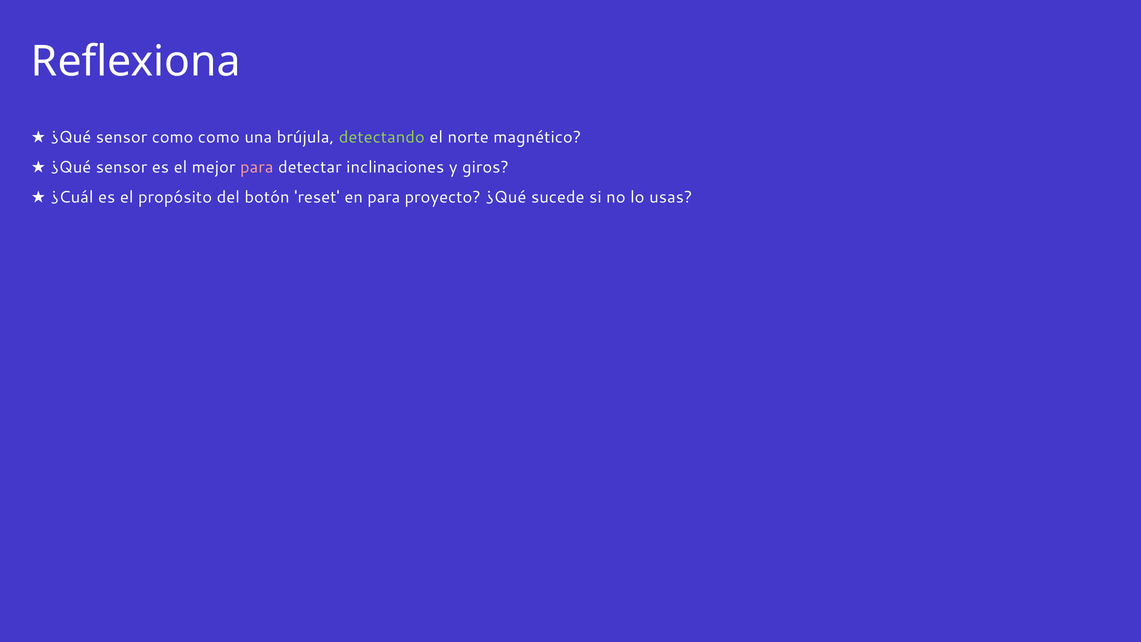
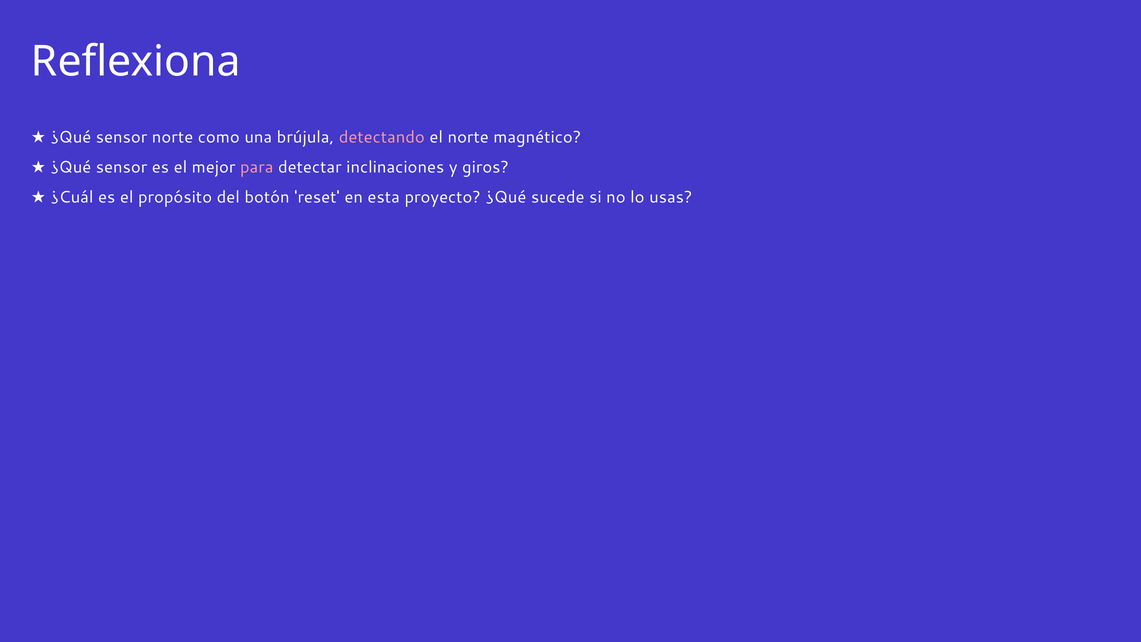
sensor como: como -> norte (173, 137)
detectando colour: light green -> pink (382, 137)
en para: para -> esta (384, 197)
